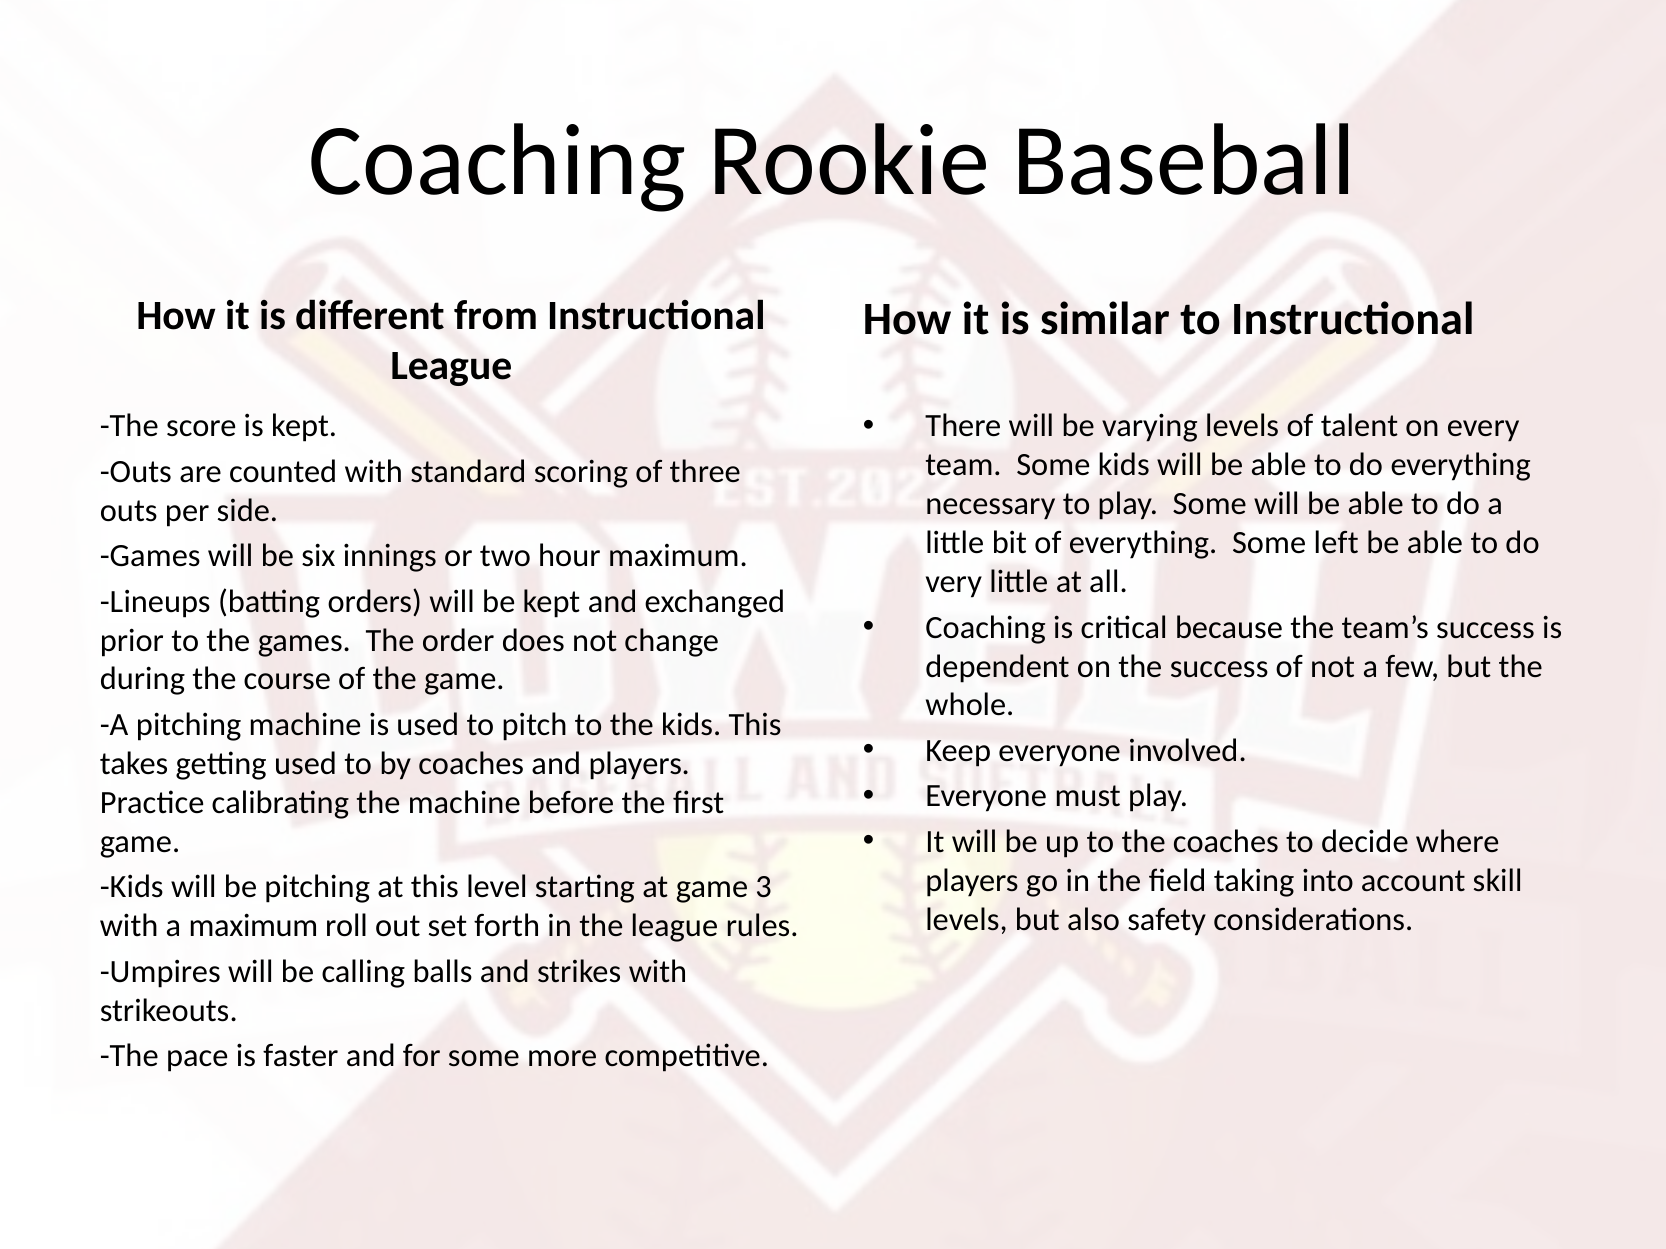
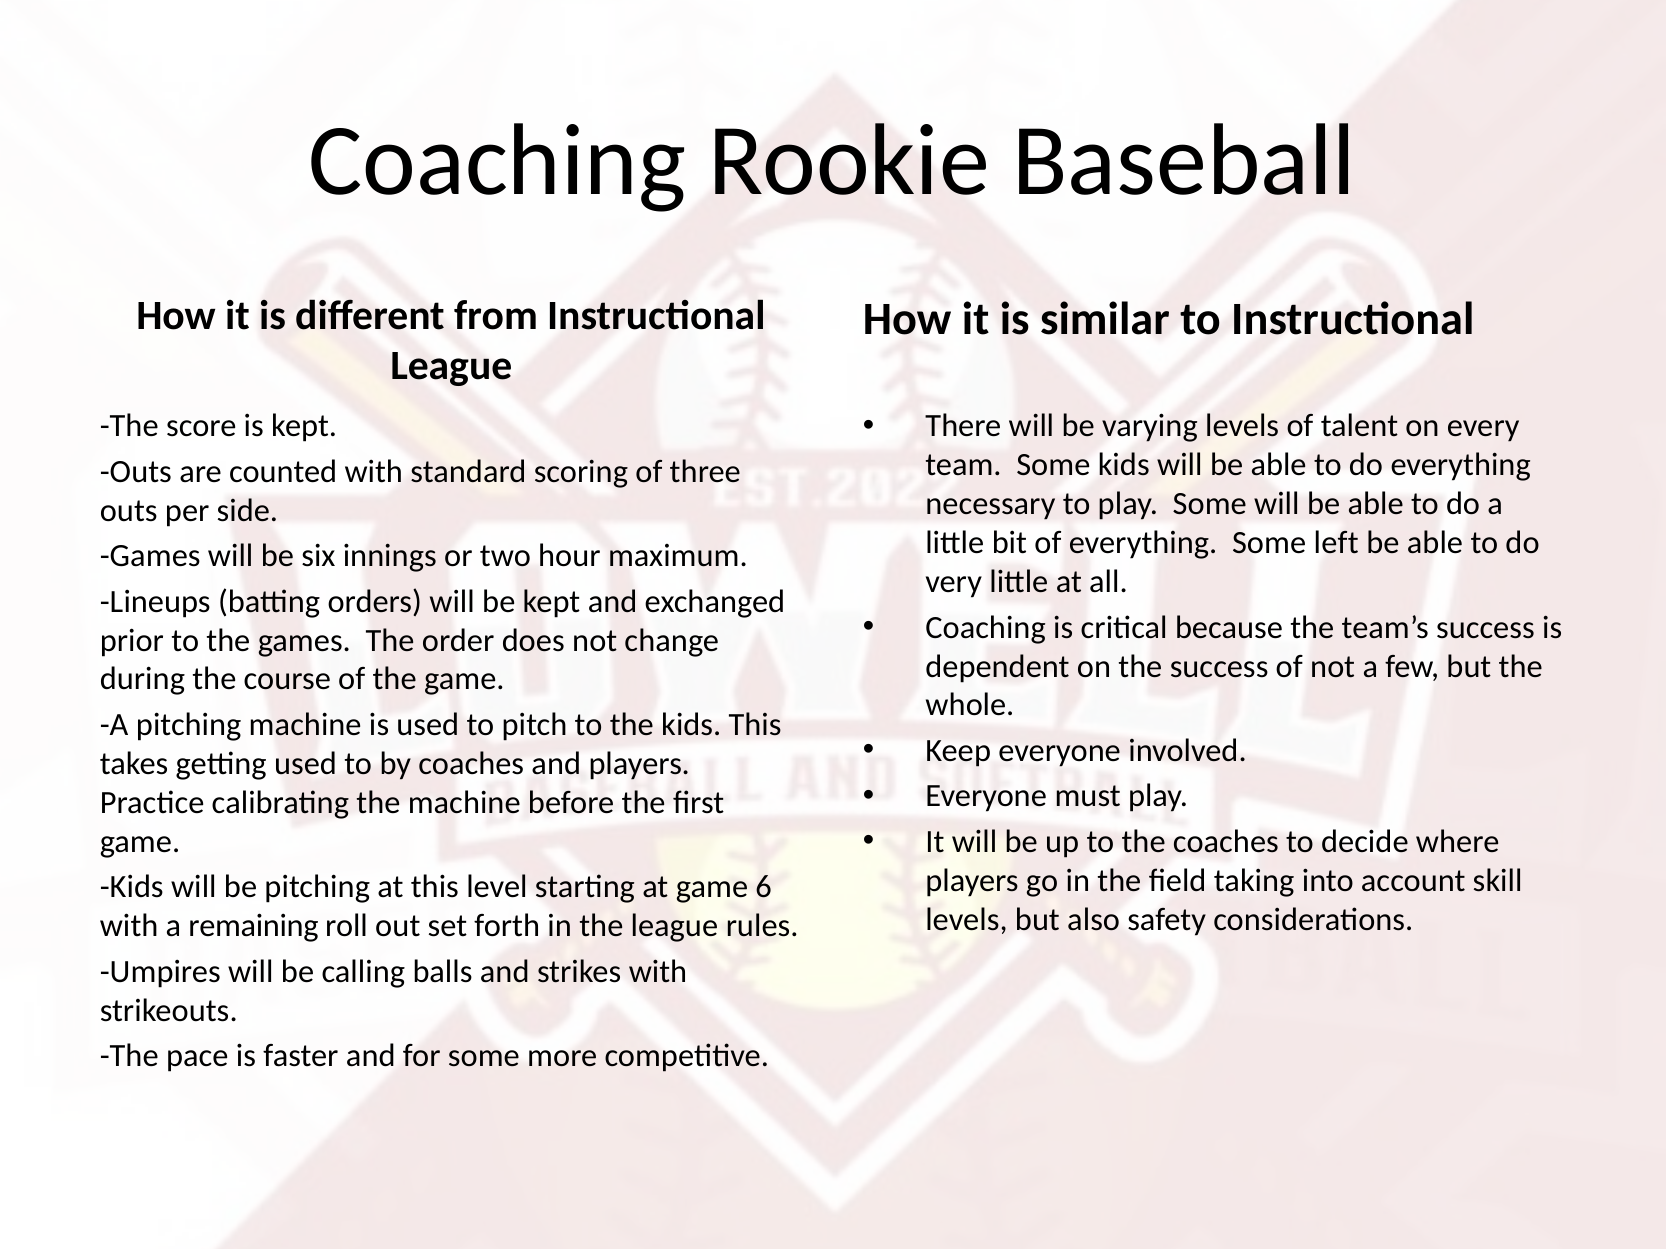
3: 3 -> 6 (764, 887)
a maximum: maximum -> remaining (253, 926)
